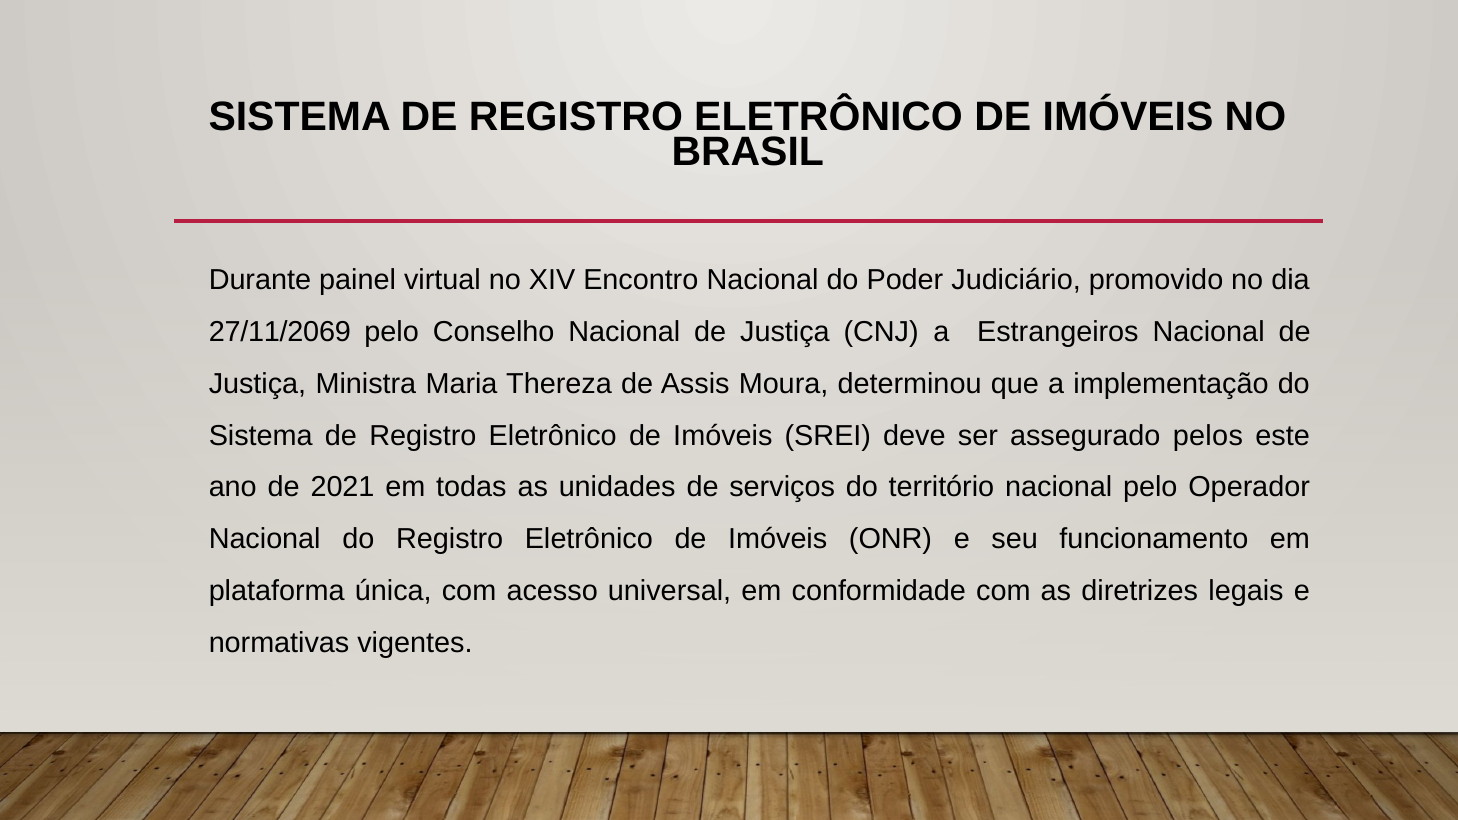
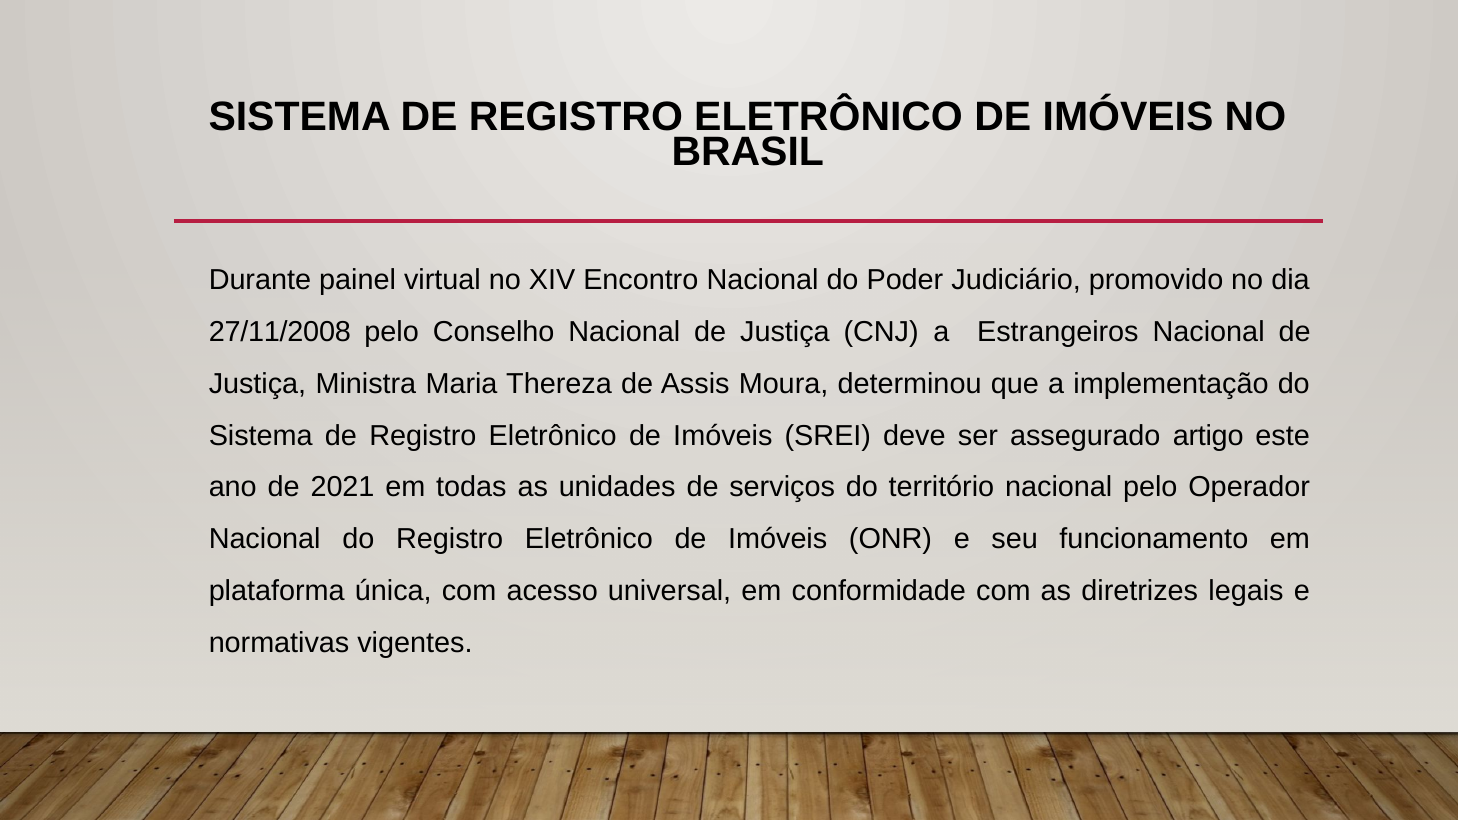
27/11/2069: 27/11/2069 -> 27/11/2008 (280, 332)
pelos: pelos -> artigo (1208, 436)
